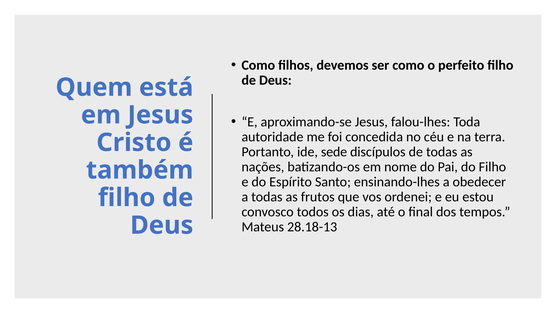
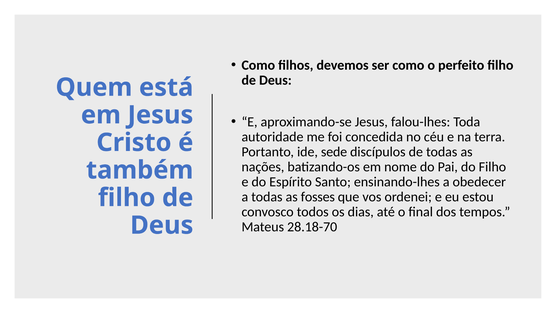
frutos: frutos -> fosses (318, 197)
28.18-13: 28.18-13 -> 28.18-70 (312, 227)
